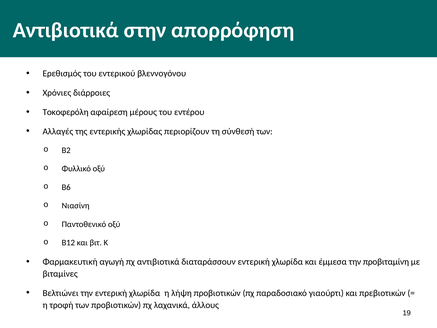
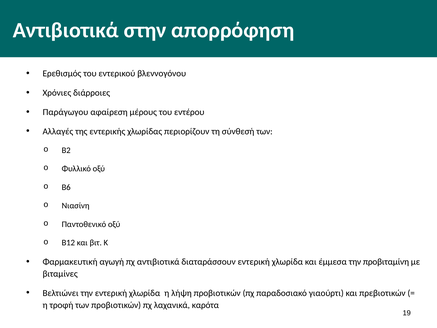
Τοκοφερόλη: Τοκοφερόλη -> Παράγωγου (65, 112)
άλλους: άλλους -> καρότα (205, 305)
